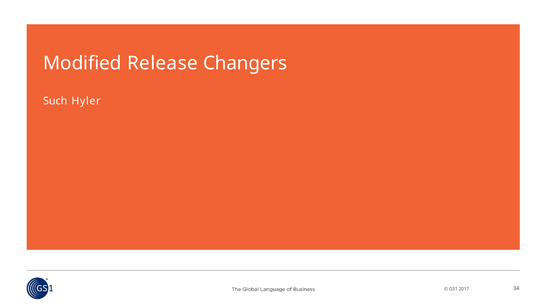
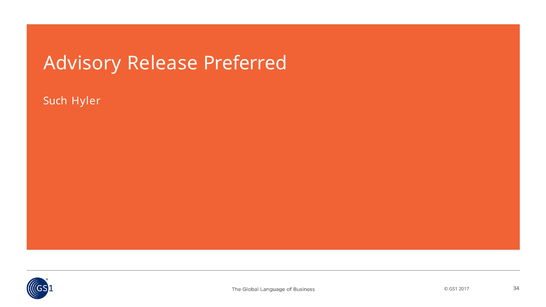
Modified: Modified -> Advisory (82, 63)
Changers: Changers -> Preferred (245, 63)
